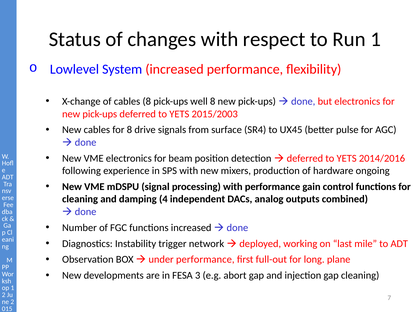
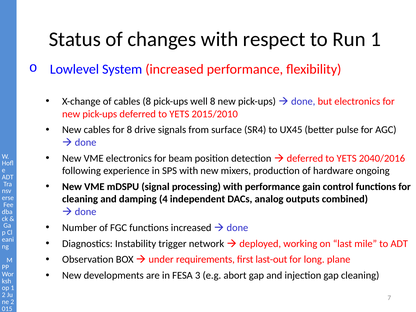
2015/2003: 2015/2003 -> 2015/2010 (215, 114)
2014/2016: 2014/2016 -> 2040/2016 (382, 158)
under performance: performance -> requirements (205, 260)
full-out: full-out -> last-out (271, 260)
